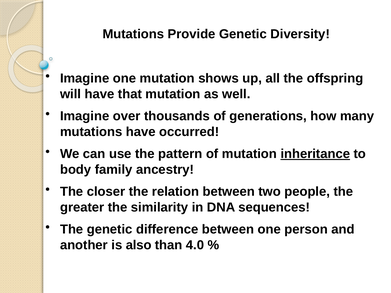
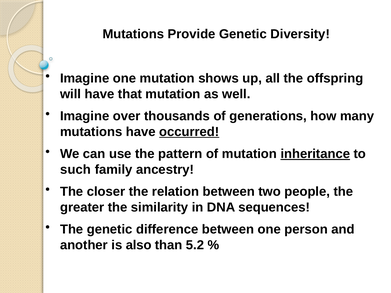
occurred underline: none -> present (189, 132)
body: body -> such (76, 170)
4.0: 4.0 -> 5.2 (195, 245)
